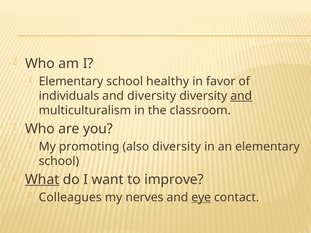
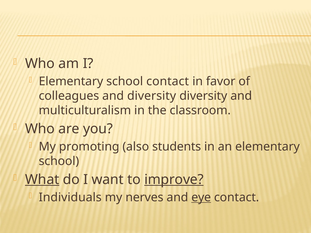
school healthy: healthy -> contact (168, 81)
individuals: individuals -> colleagues (69, 96)
and underline: present -> none (241, 96)
also diversity: diversity -> students (177, 147)
improve underline: none -> present (174, 180)
Colleagues: Colleagues -> Individuals (70, 198)
